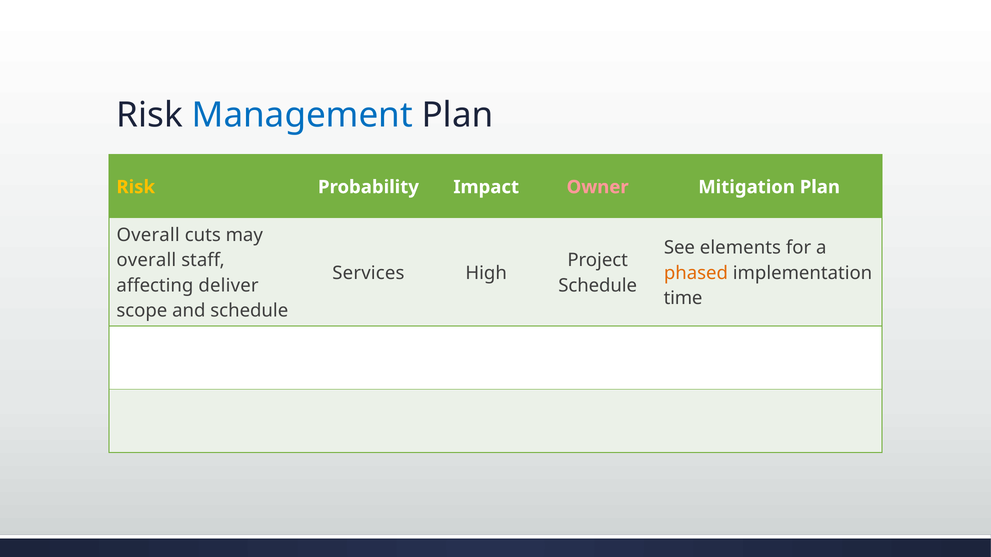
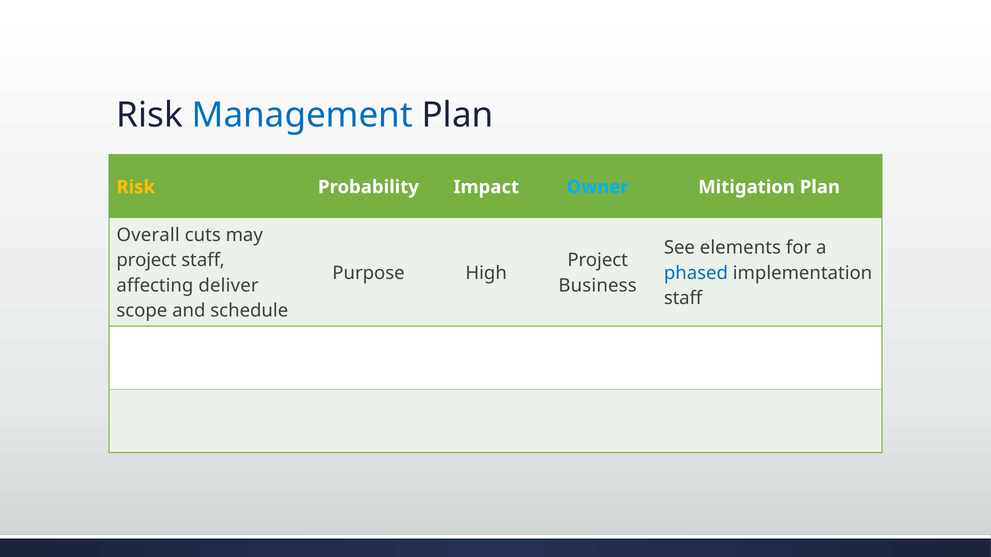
Owner colour: pink -> light blue (598, 187)
overall: overall -> project (147, 260)
Services: Services -> Purpose (369, 273)
phased colour: orange -> blue (696, 273)
Schedule: Schedule -> Business (598, 286)
time: time -> staff (683, 298)
